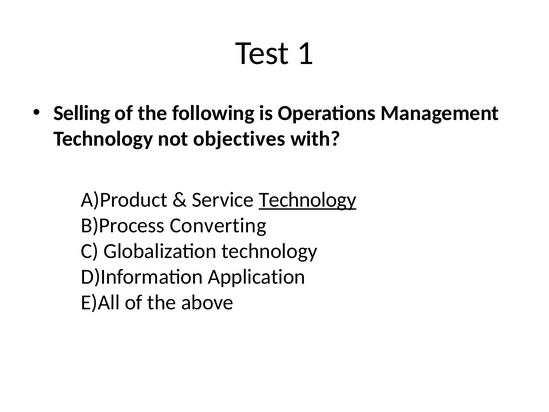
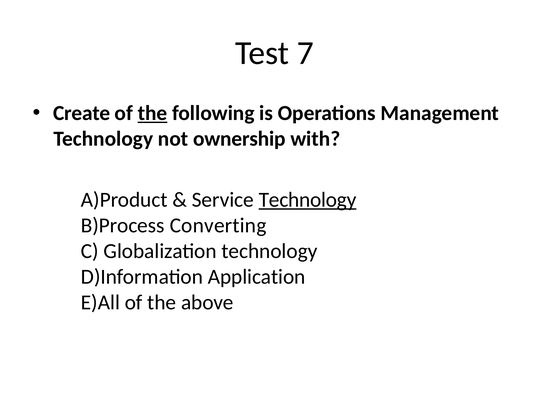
1: 1 -> 7 (305, 53)
Selling: Selling -> Create (82, 113)
the underline: none -> present (152, 113)
objectives: objectives -> ownership (239, 139)
